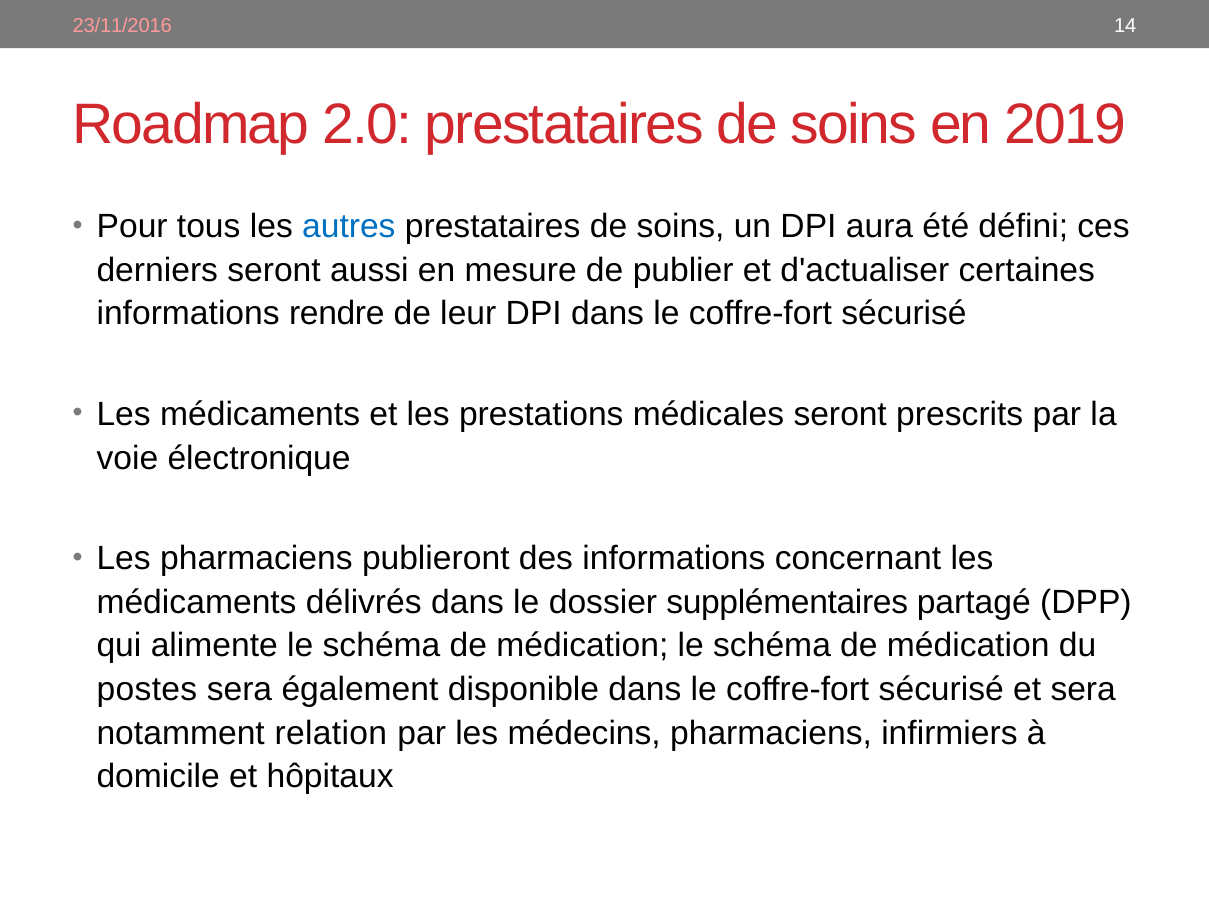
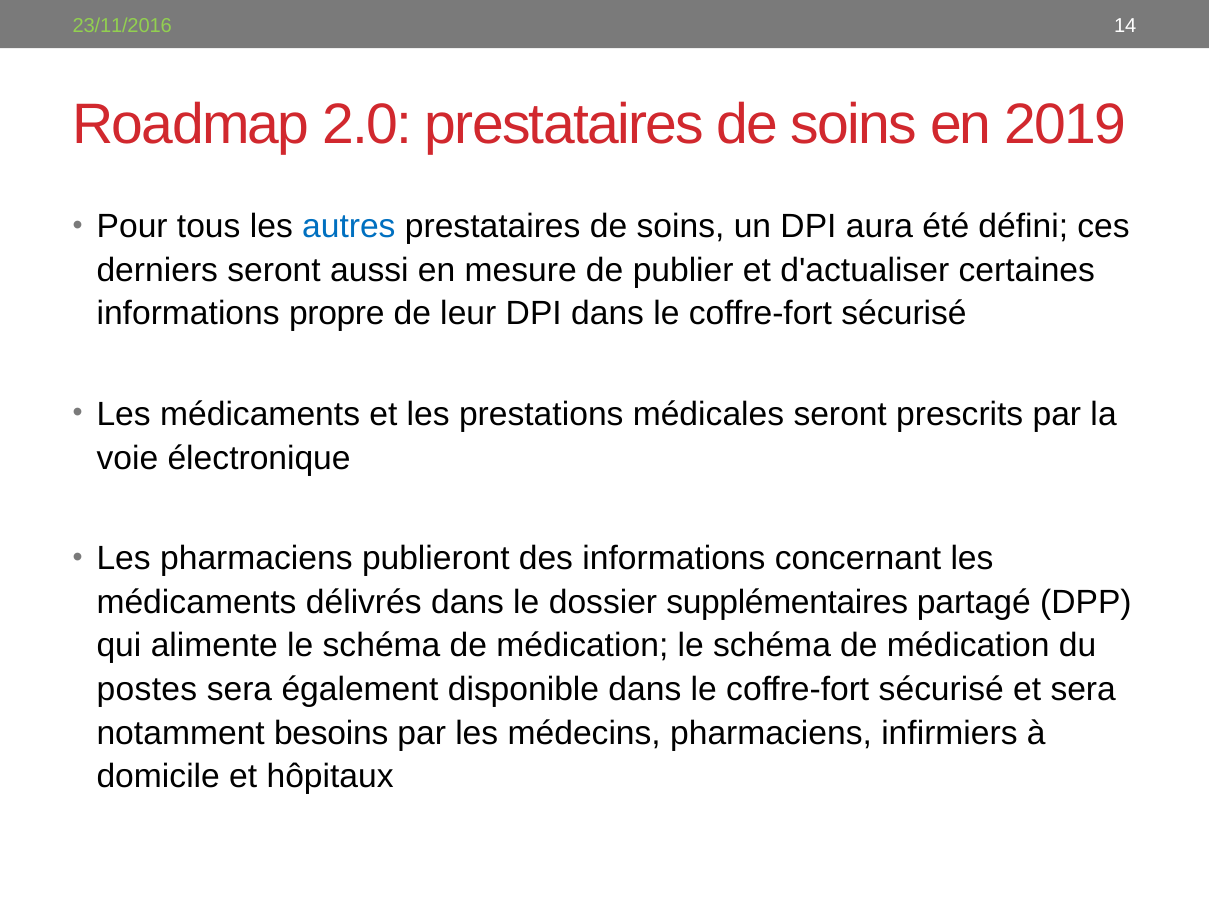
23/11/2016 colour: pink -> light green (122, 26)
rendre: rendre -> propre (337, 314)
relation: relation -> besoins (331, 734)
